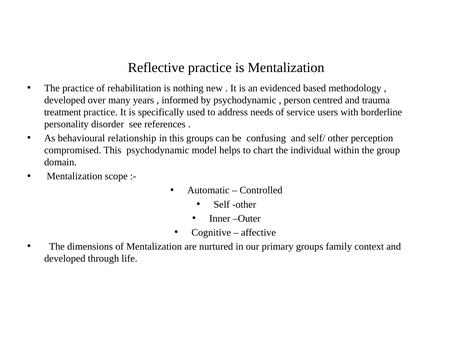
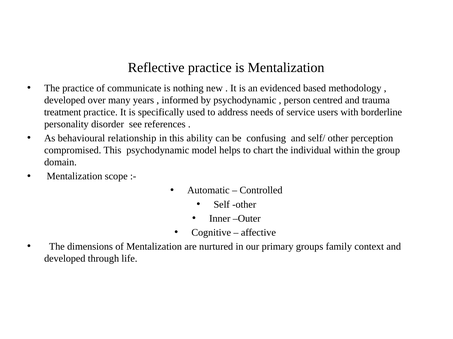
rehabilitation: rehabilitation -> communicate (134, 88)
this groups: groups -> ability (200, 139)
